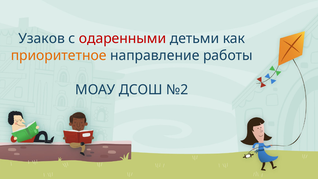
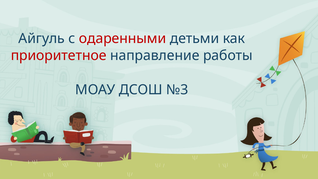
Узаков: Узаков -> Айгуль (42, 38)
приоритетное colour: orange -> red (59, 56)
№2: №2 -> №3 (177, 90)
